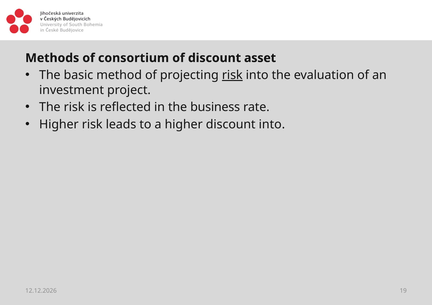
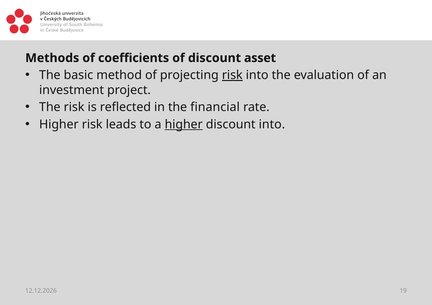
consortium: consortium -> coefficients (134, 58)
business: business -> financial (215, 107)
higher underline: none -> present (184, 125)
